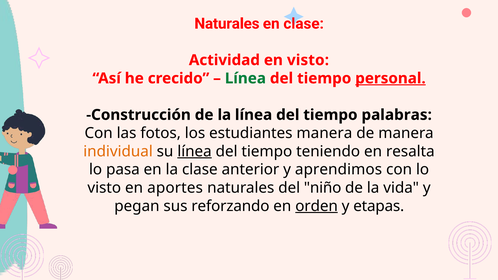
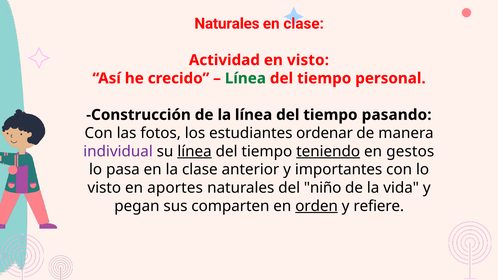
personal underline: present -> none (390, 78)
palabras: palabras -> pasando (397, 115)
estudiantes manera: manera -> ordenar (325, 133)
individual colour: orange -> purple (118, 151)
teniendo underline: none -> present (328, 151)
resalta: resalta -> gestos (410, 151)
aprendimos: aprendimos -> importantes (339, 170)
reforzando: reforzando -> comparten (230, 206)
etapas: etapas -> refiere (379, 206)
